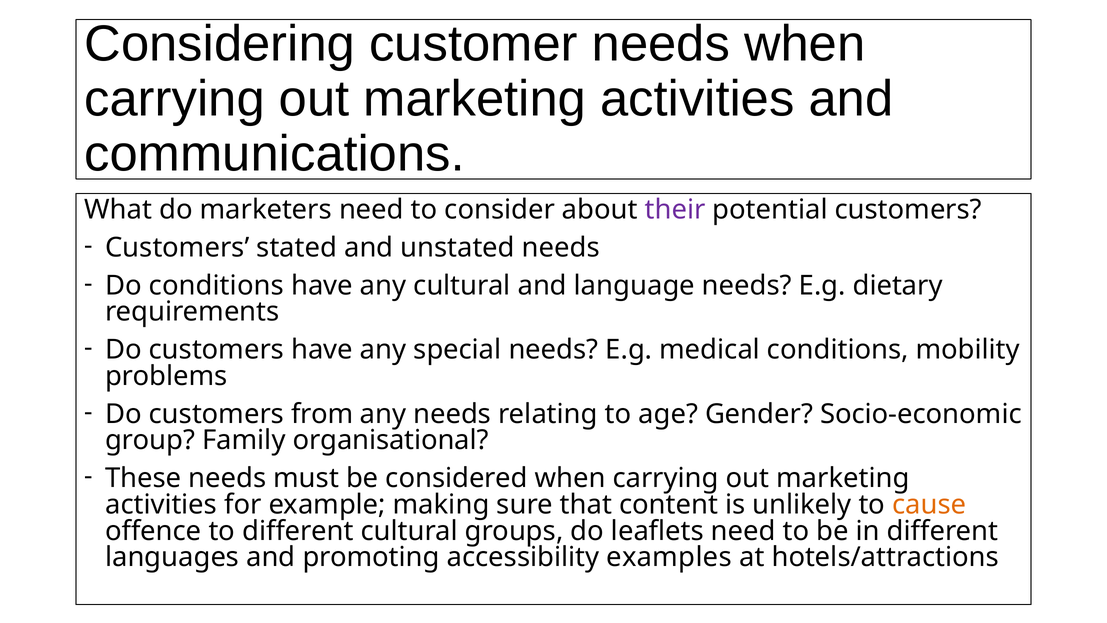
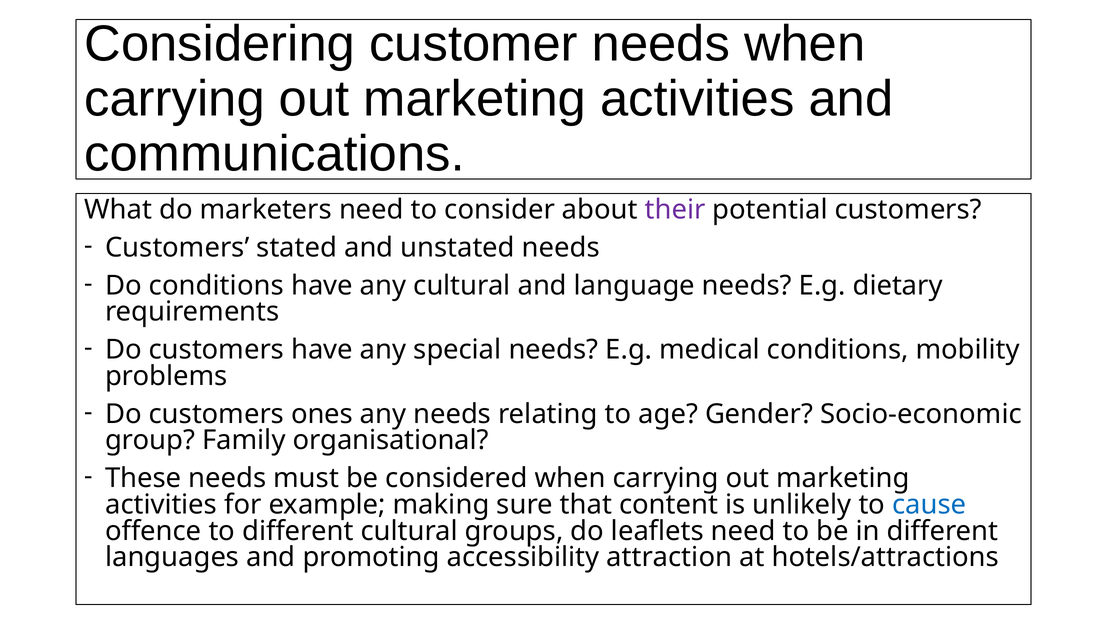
from: from -> ones (322, 414)
cause colour: orange -> blue (929, 504)
examples: examples -> attraction (669, 557)
